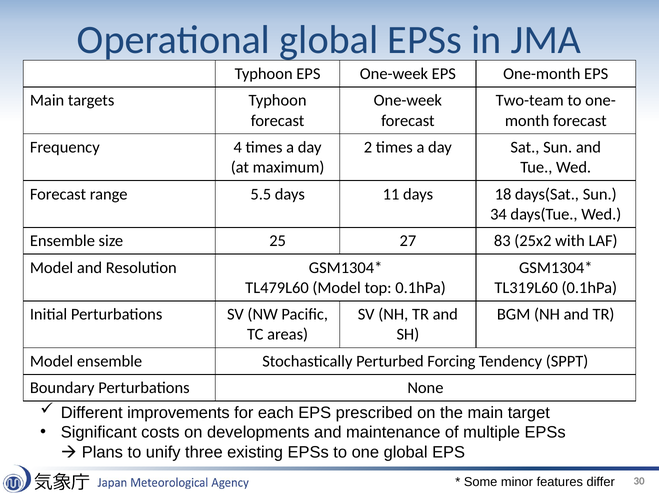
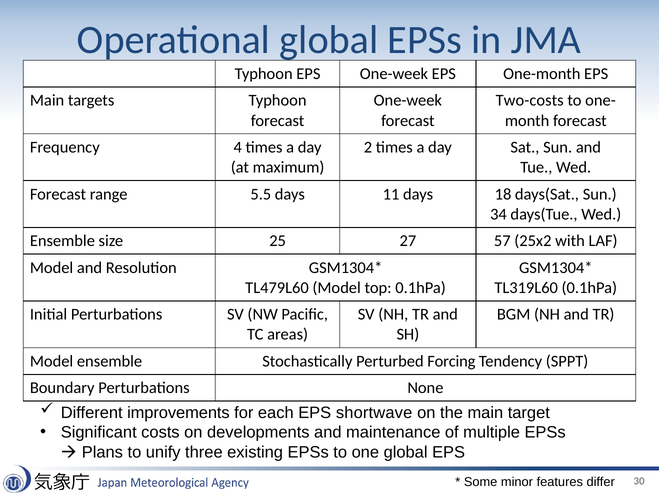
Two-team: Two-team -> Two-costs (530, 101)
83: 83 -> 57 (502, 241)
prescribed: prescribed -> shortwave (374, 413)
